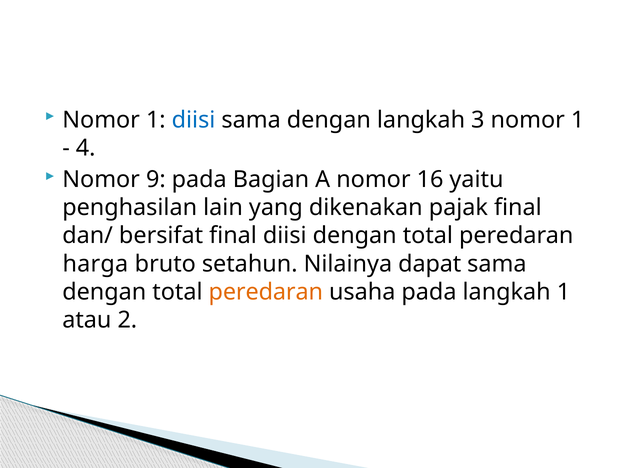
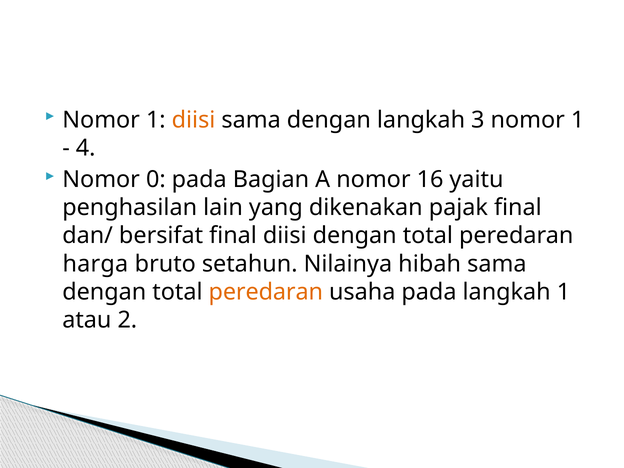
diisi colour: blue -> orange (194, 120)
9: 9 -> 0 (156, 180)
dapat: dapat -> hibah (430, 264)
